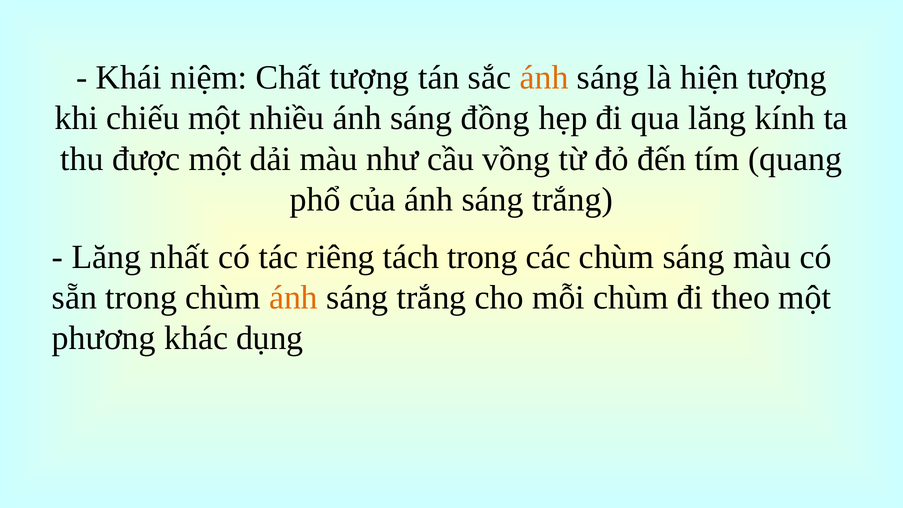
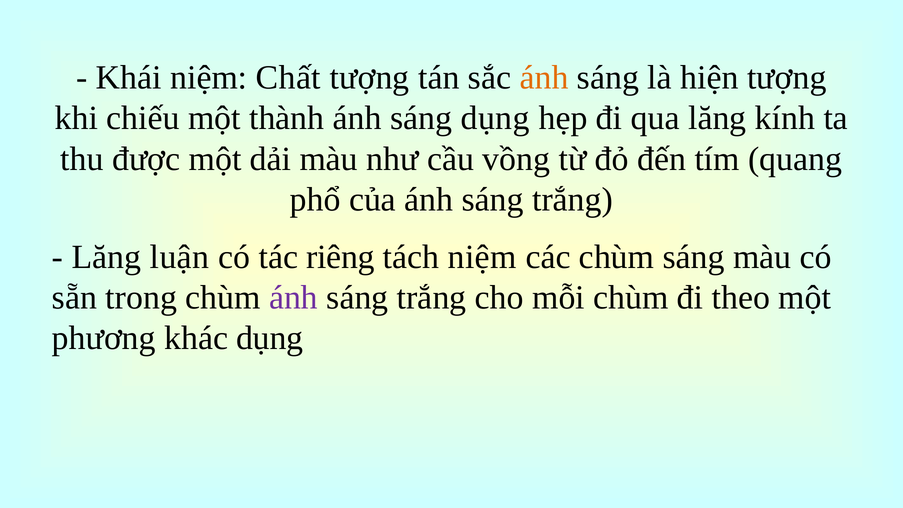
nhiều: nhiều -> thành (287, 118)
sáng đồng: đồng -> dụng (495, 118)
nhất: nhất -> luận (180, 257)
tách trong: trong -> niệm (482, 257)
ánh colour: orange -> purple (293, 298)
